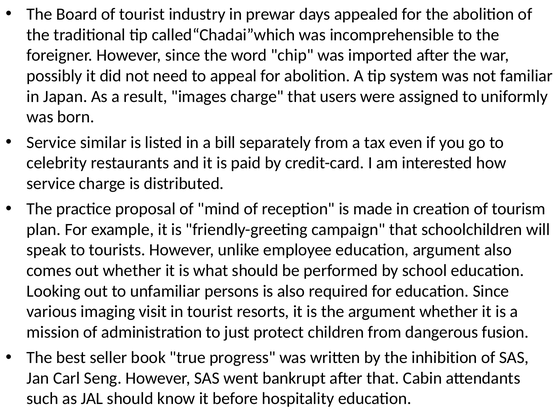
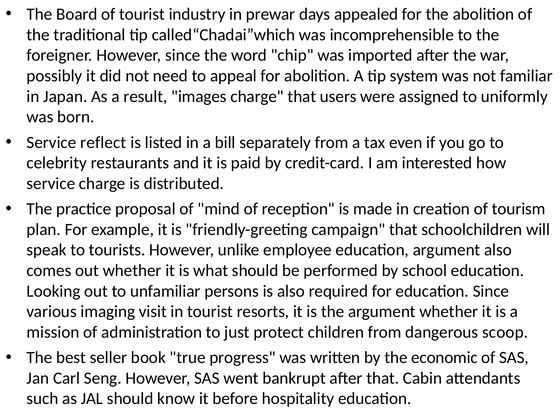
similar: similar -> reflect (103, 142)
fusion: fusion -> scoop (505, 332)
inhibition: inhibition -> economic (444, 358)
